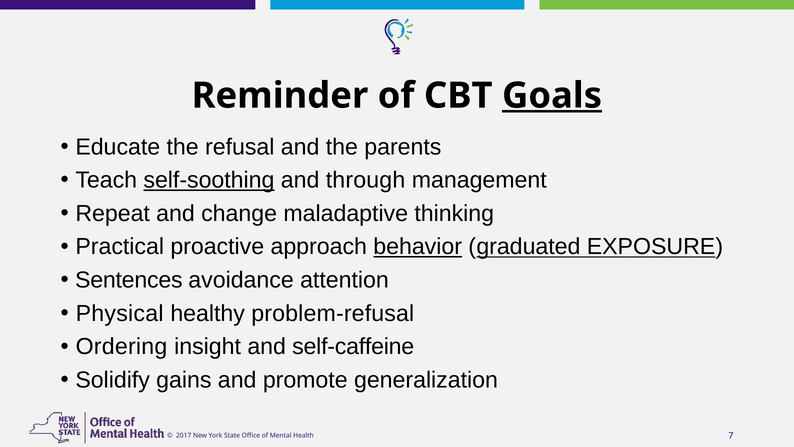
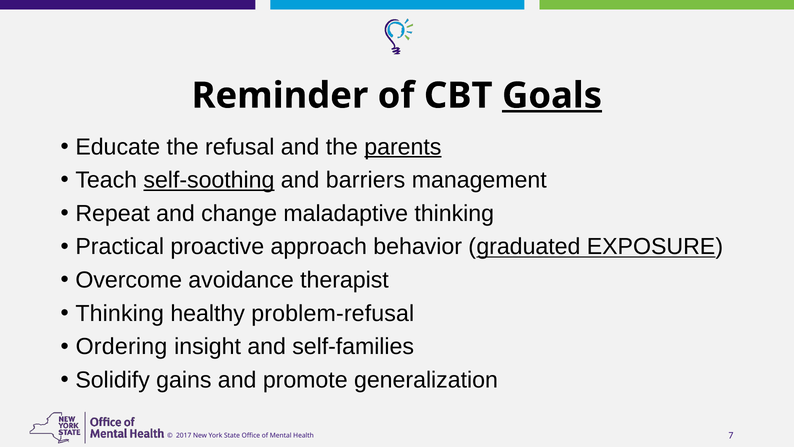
parents underline: none -> present (403, 147)
through: through -> barriers (366, 180)
behavior underline: present -> none (418, 247)
Sentences: Sentences -> Overcome (129, 280)
attention: attention -> therapist (344, 280)
Physical: Physical -> Thinking (120, 313)
self-caffeine: self-caffeine -> self-families (353, 347)
